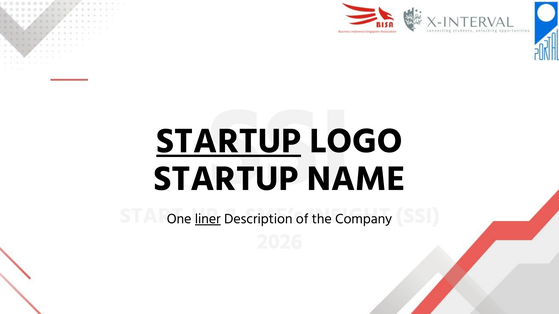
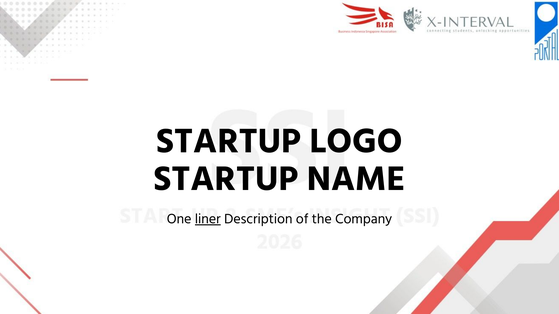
STARTUP underline: present -> none (229, 141)
